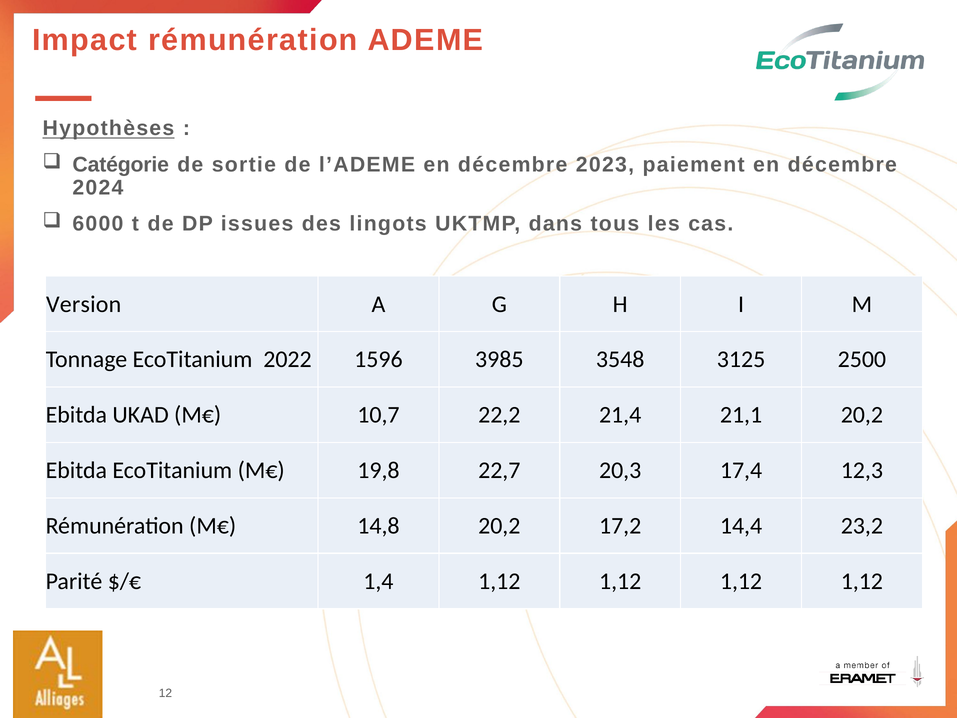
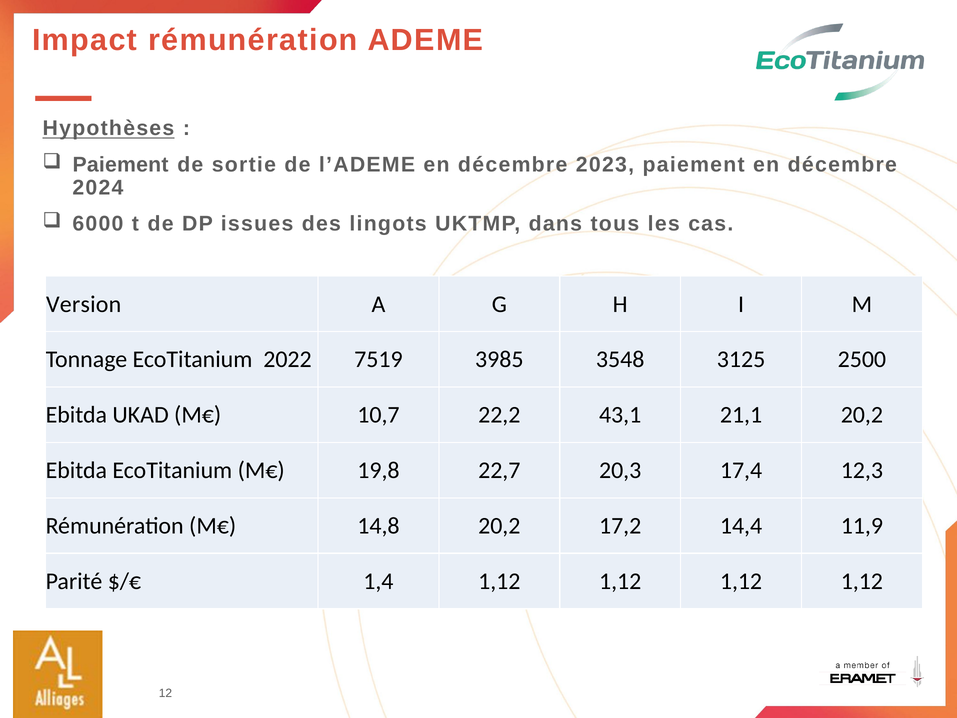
Catégorie: Catégorie -> Paiement (121, 165)
1596: 1596 -> 7519 (378, 359)
21,4: 21,4 -> 43,1 (620, 415)
23,2: 23,2 -> 11,9 (862, 526)
